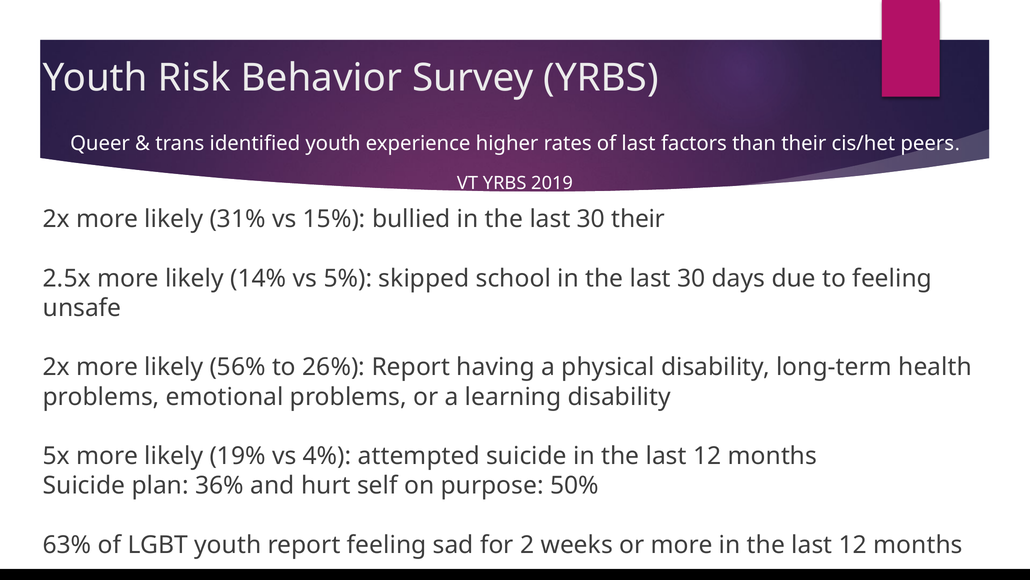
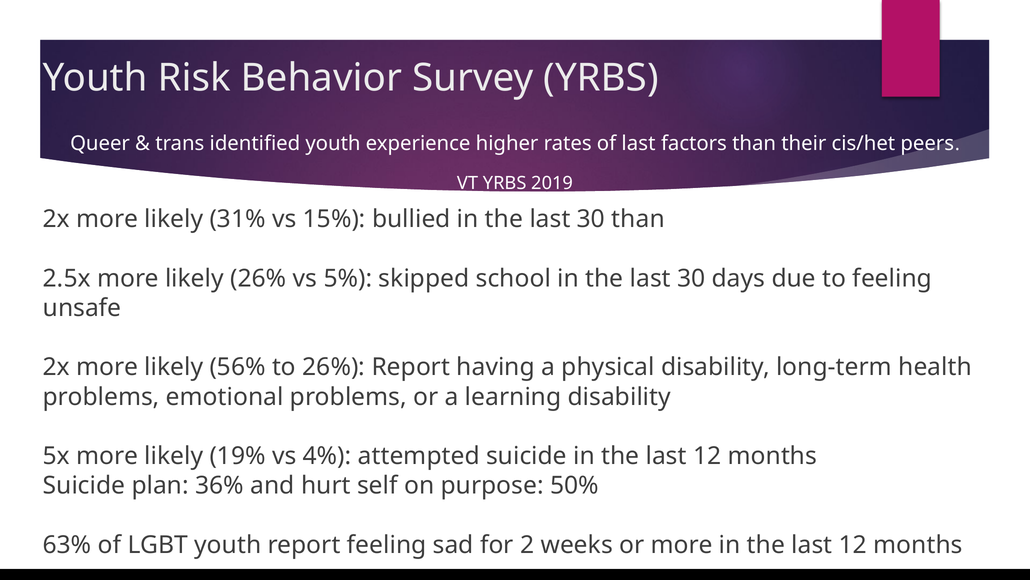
30 their: their -> than (638, 219)
likely 14%: 14% -> 26% (258, 278)
